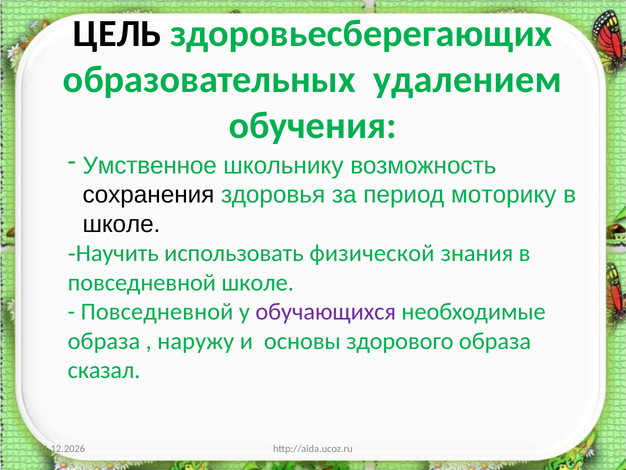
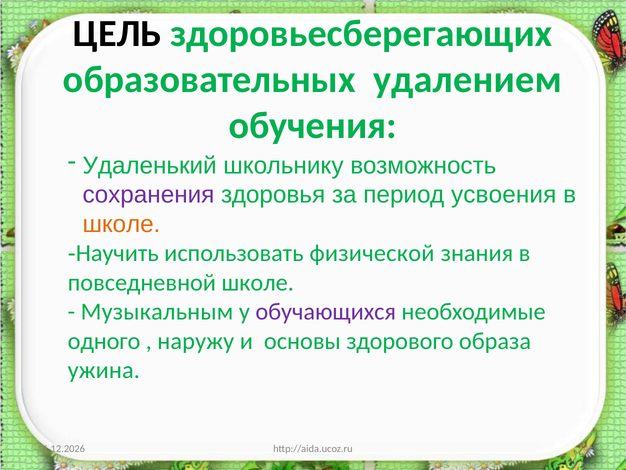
Умственное: Умственное -> Удаленький (150, 165)
сохранения colour: black -> purple (148, 195)
моторику: моторику -> усвоения (504, 195)
школе colour: black -> orange (121, 224)
Повседневной: Повседневной -> Музыкальным (157, 312)
образа: образа -> одного (104, 341)
сказал: сказал -> ужина (104, 370)
